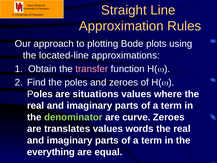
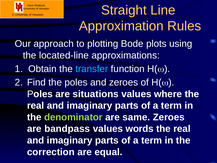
transfer colour: pink -> light blue (92, 69)
curve: curve -> same (136, 117)
translates: translates -> bandpass (67, 129)
everything: everything -> correction (51, 152)
